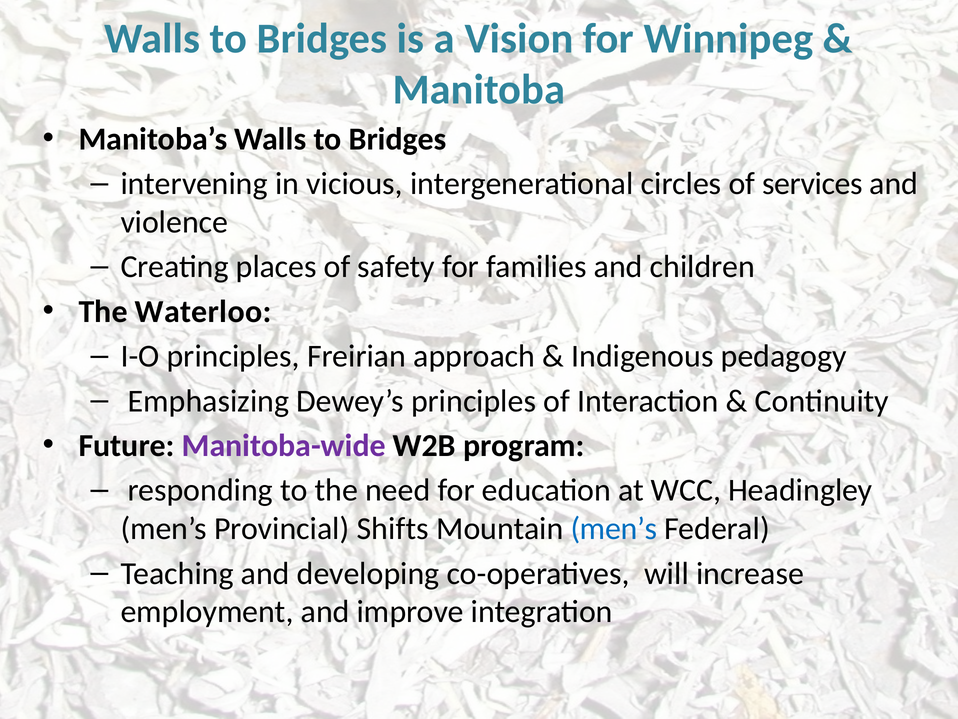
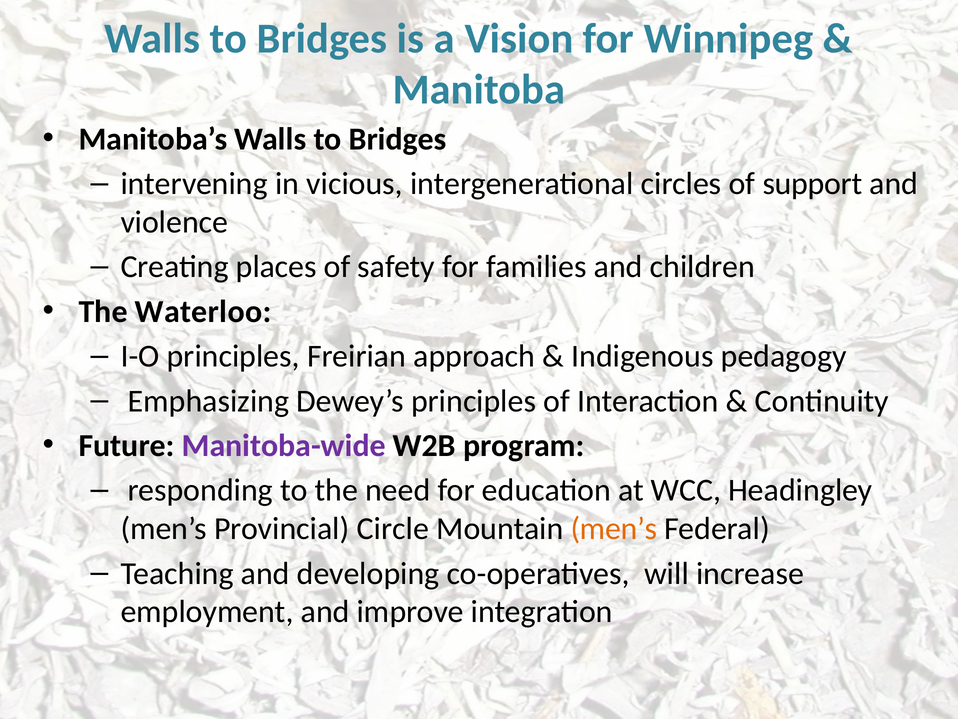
services: services -> support (812, 184)
Shifts: Shifts -> Circle (393, 528)
men’s colour: blue -> orange (614, 528)
